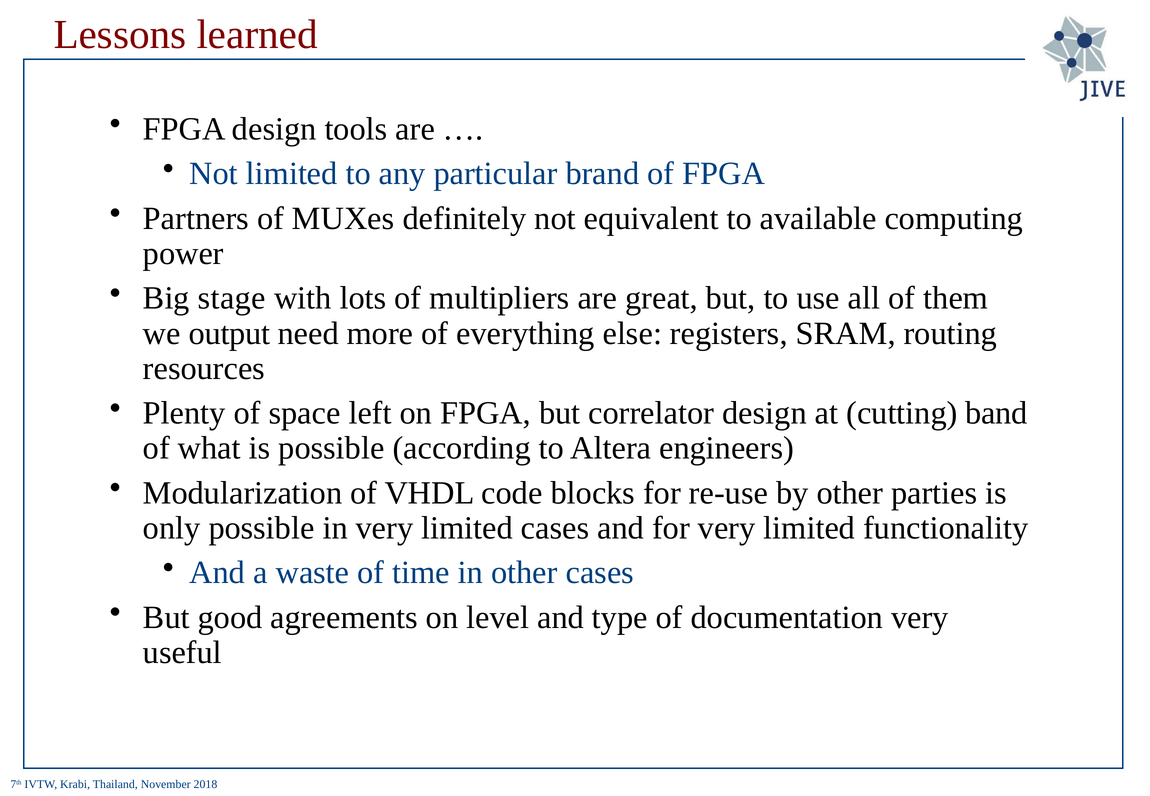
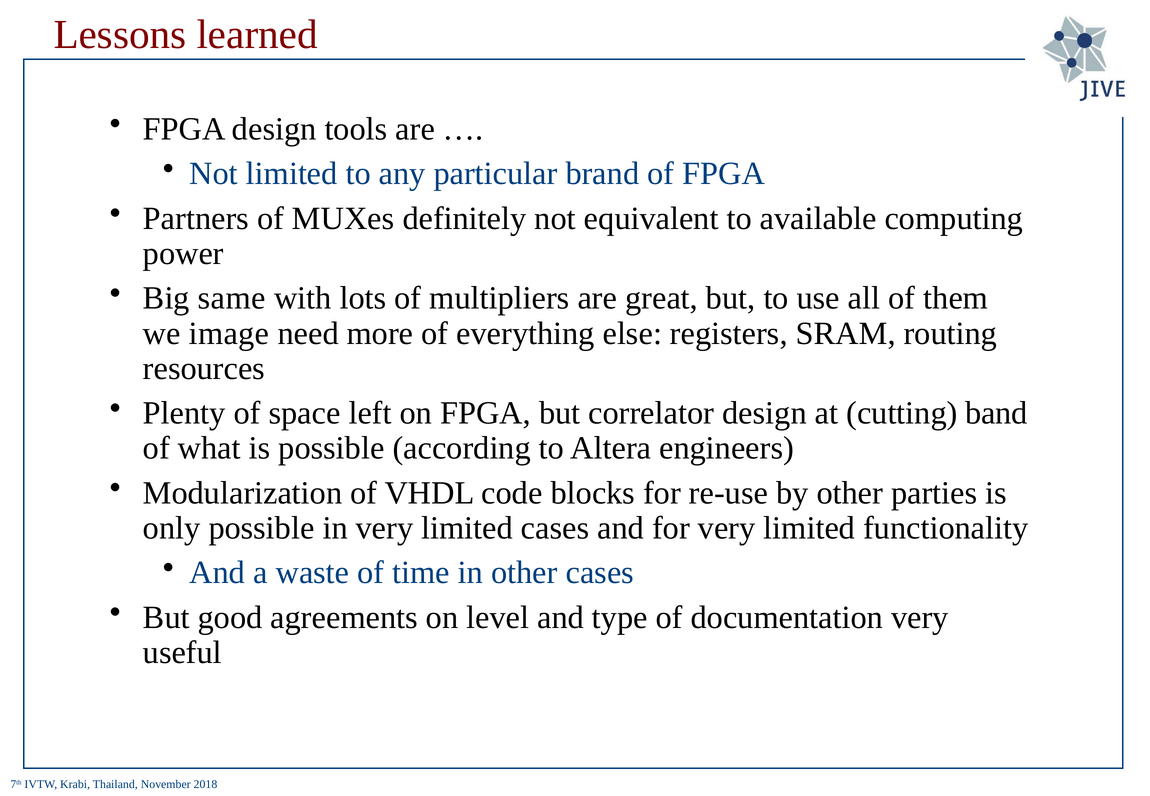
stage: stage -> same (232, 298)
output: output -> image (229, 333)
